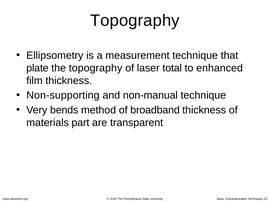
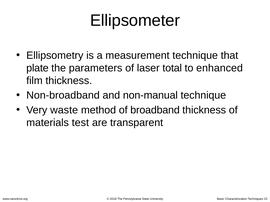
Topography: Topography -> Ellipsometer (135, 21)
the topography: topography -> parameters (96, 68)
Non-supporting: Non-supporting -> Non-broadband (63, 96)
bends: bends -> waste (64, 110)
part: part -> test (80, 123)
